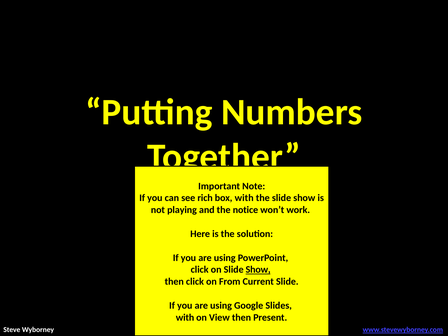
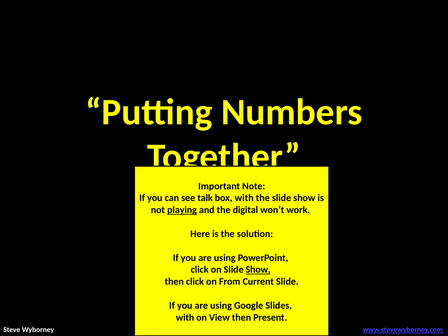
rich: rich -> talk (205, 198)
playing underline: none -> present (182, 210)
notice: notice -> digital (245, 210)
